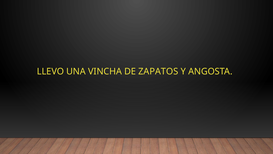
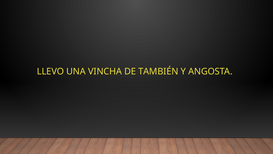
ZAPATOS: ZAPATOS -> TAMBIÉN (158, 71)
